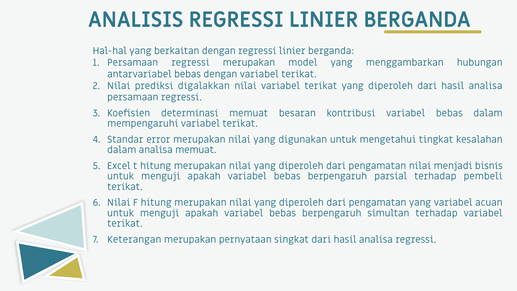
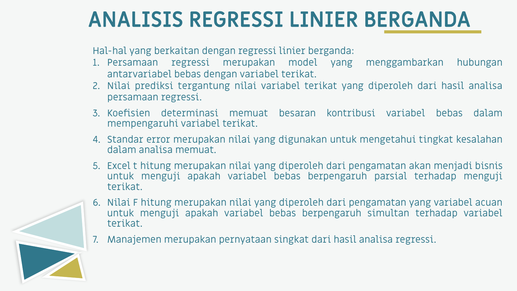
digalakkan: digalakkan -> tergantung (204, 86)
pengamatan nilai: nilai -> akan (420, 166)
terhadap pembeli: pembeli -> menguji (483, 176)
Keterangan: Keterangan -> Manajemen (134, 239)
